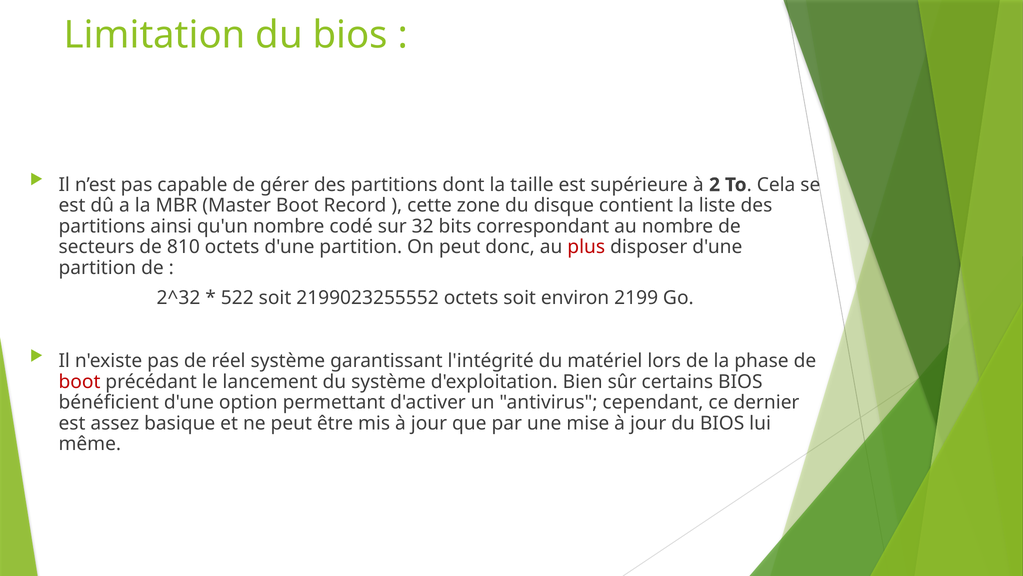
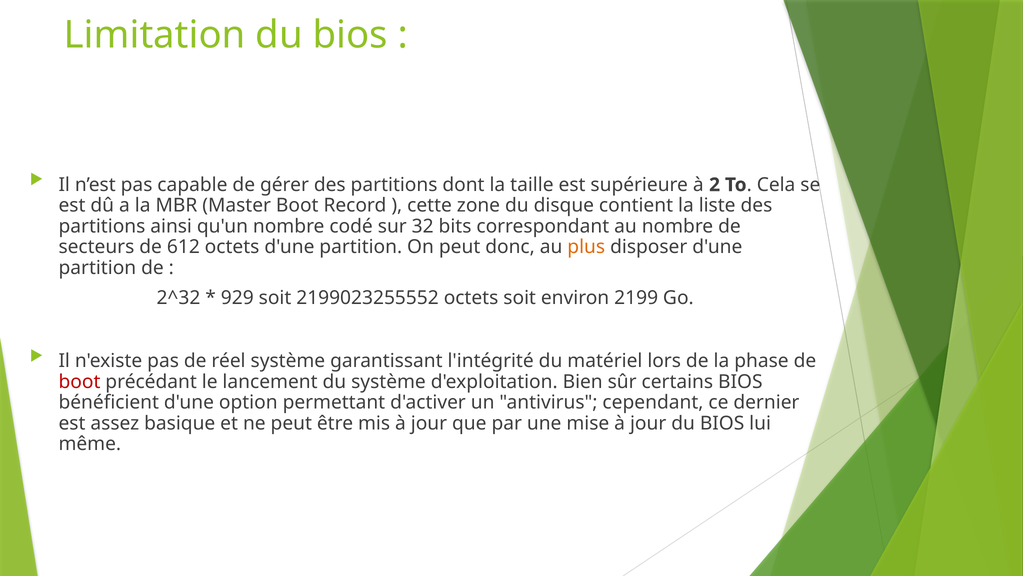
810: 810 -> 612 (183, 247)
plus colour: red -> orange (586, 247)
522: 522 -> 929 (237, 298)
